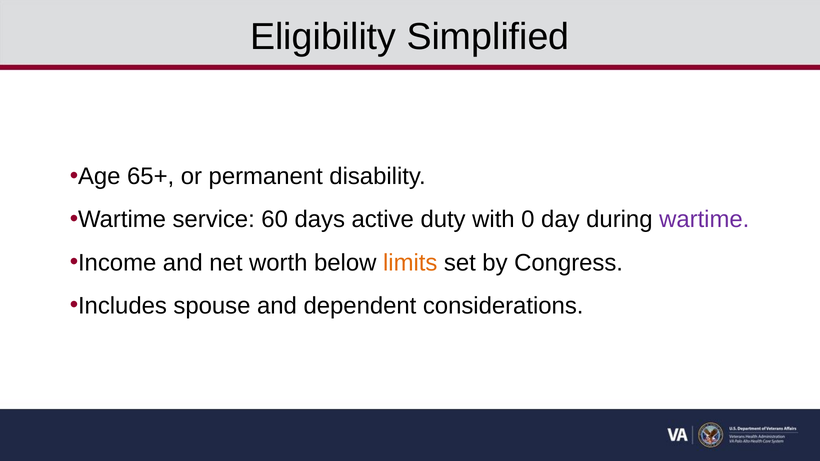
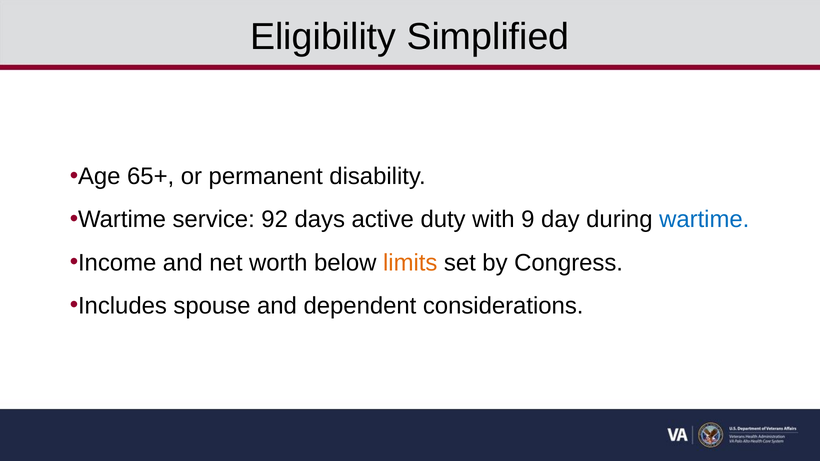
60: 60 -> 92 (275, 220)
0: 0 -> 9 (528, 220)
wartime colour: purple -> blue (704, 220)
